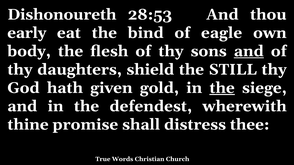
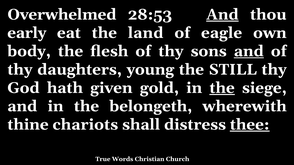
Dishonoureth: Dishonoureth -> Overwhelmed (62, 15)
And underline: none -> present (222, 15)
bind: bind -> land (146, 33)
shield: shield -> young (150, 70)
defendest: defendest -> belongeth (151, 106)
promise: promise -> chariots (85, 125)
thee underline: none -> present (250, 125)
